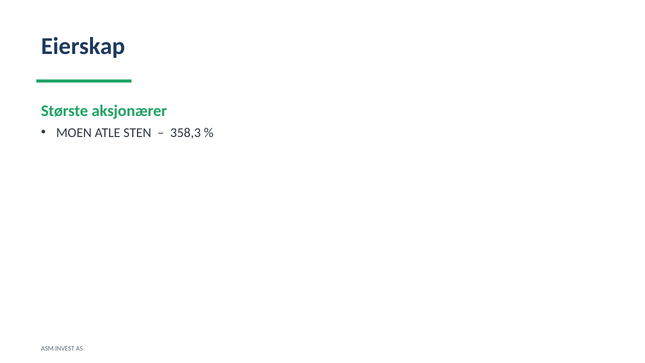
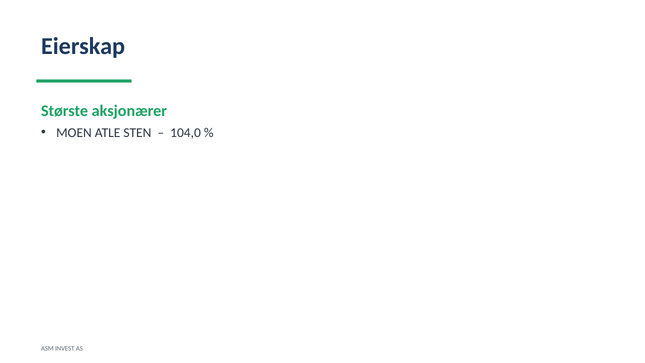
358,3: 358,3 -> 104,0 (186, 133)
